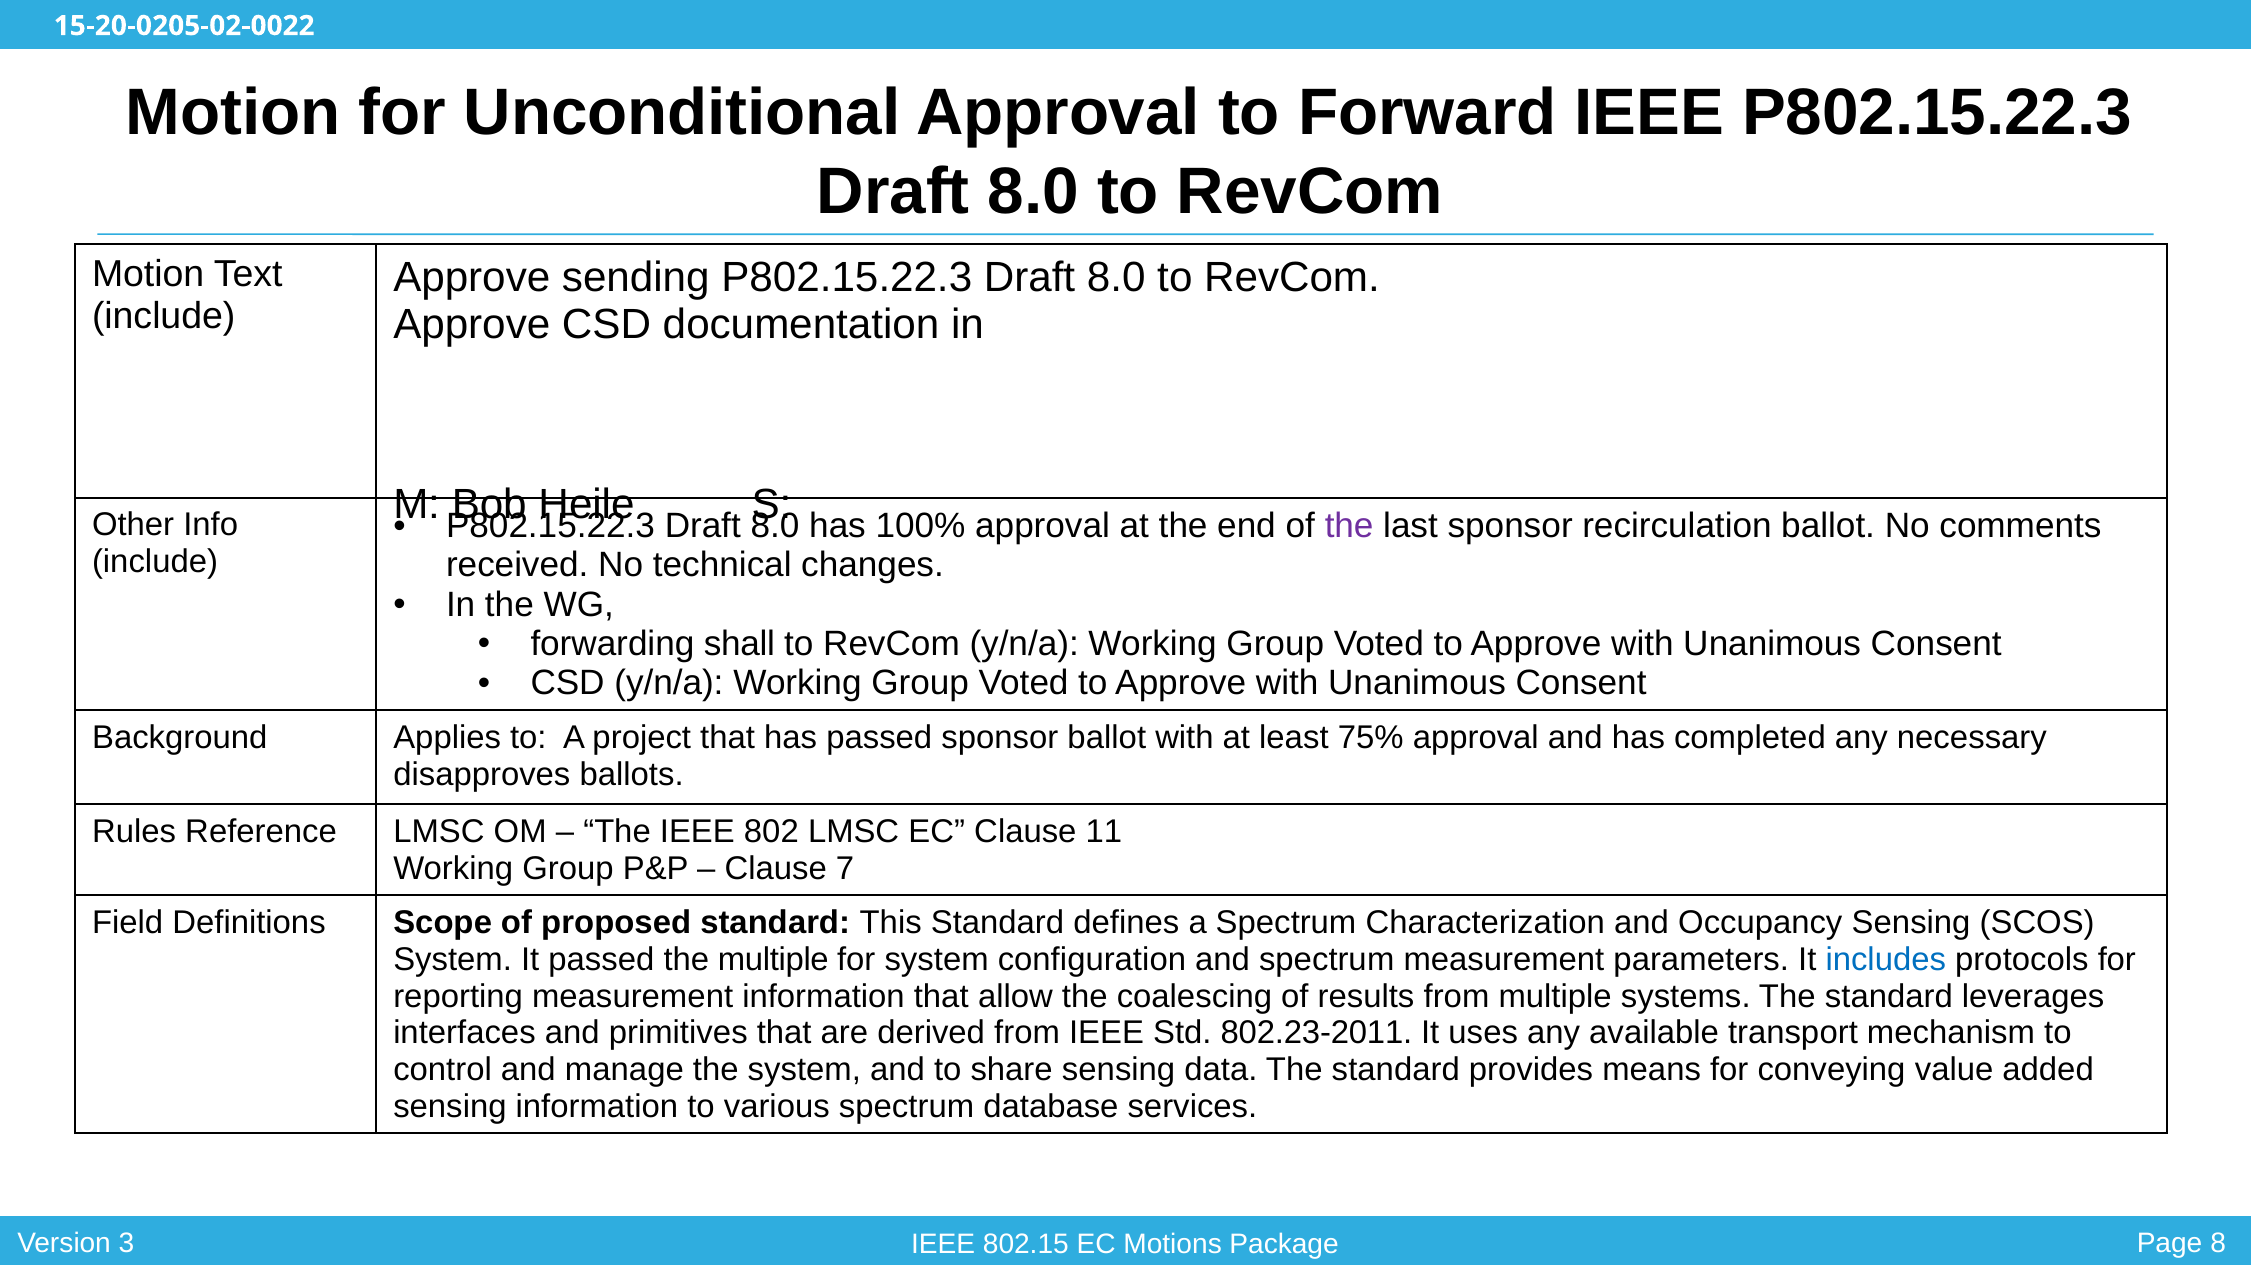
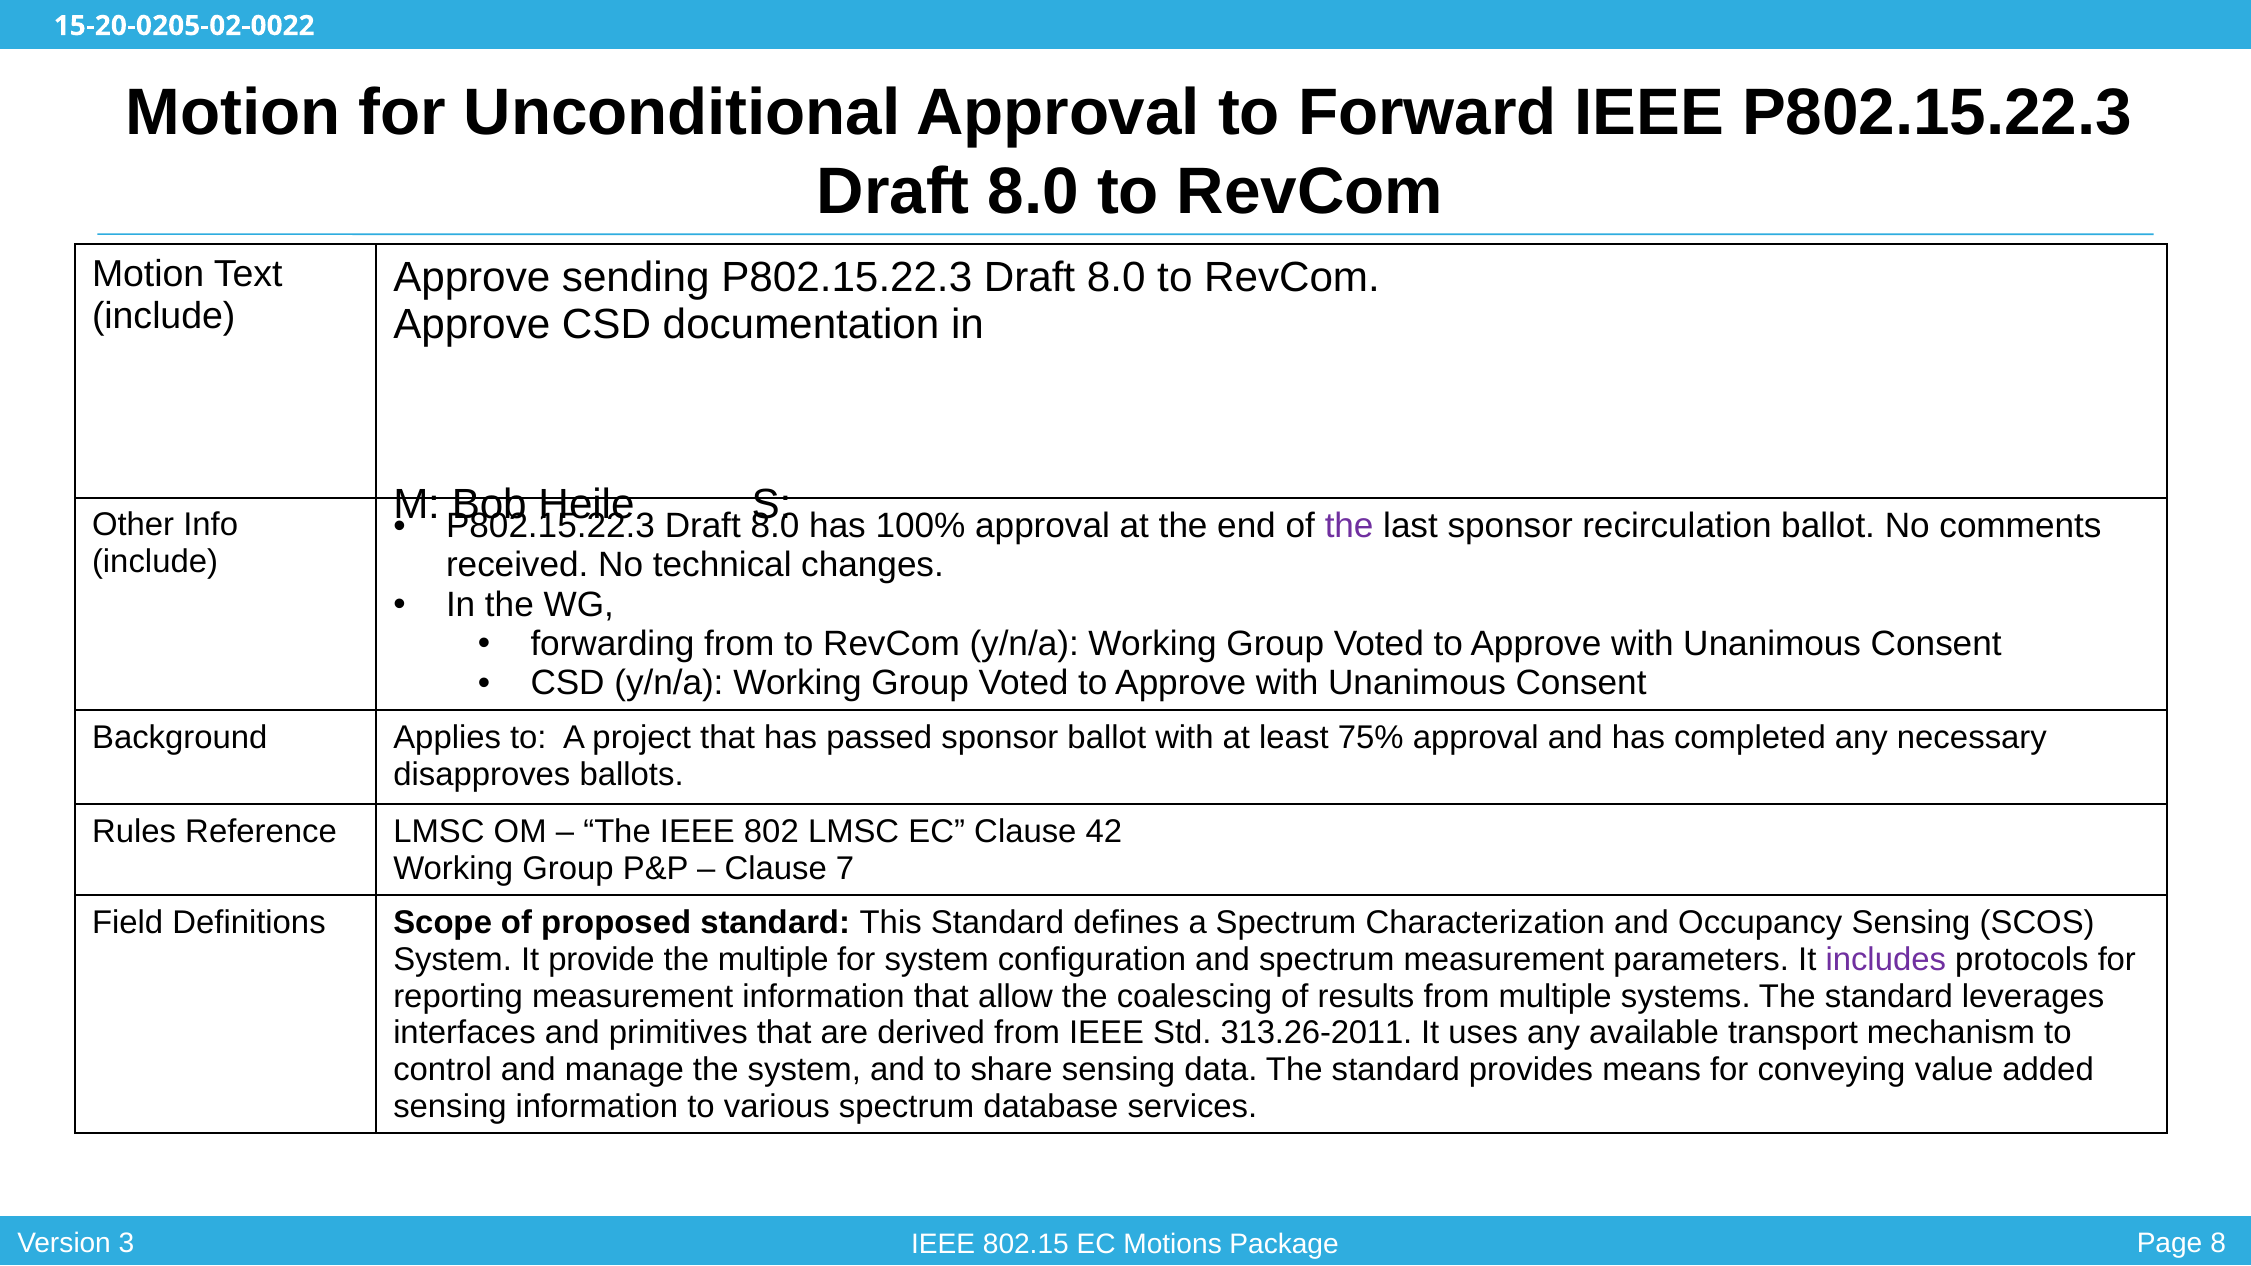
forwarding shall: shall -> from (739, 644)
11: 11 -> 42 (1104, 832)
It passed: passed -> provide (602, 960)
includes colour: blue -> purple (1886, 960)
802.23-2011: 802.23-2011 -> 313.26-2011 (1316, 1033)
